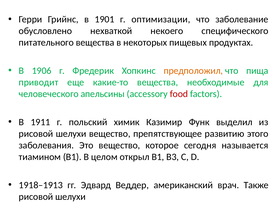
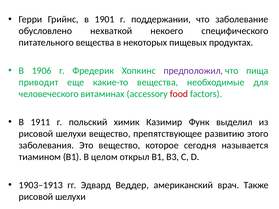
оптимизации: оптимизации -> поддержании (161, 19)
предположил colour: orange -> purple (193, 71)
апельсины: апельсины -> витаминах (103, 94)
1918–1913: 1918–1913 -> 1903–1913 (41, 185)
